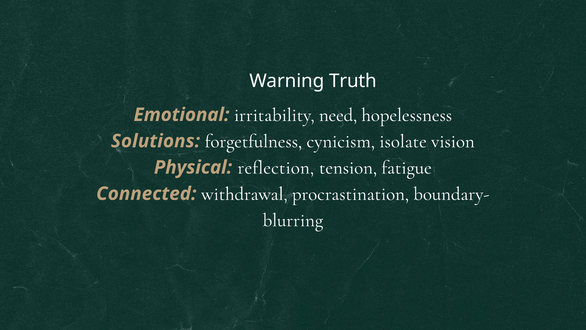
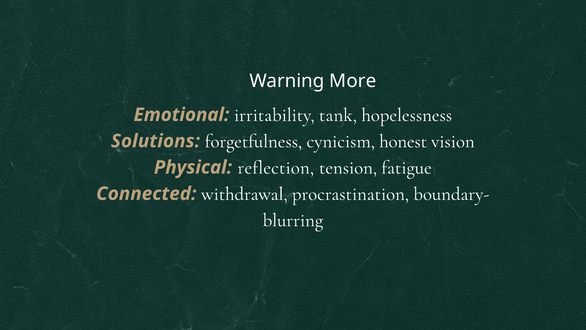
Truth: Truth -> More (353, 81)
need: need -> tank (338, 115)
isolate: isolate -> honest (403, 141)
